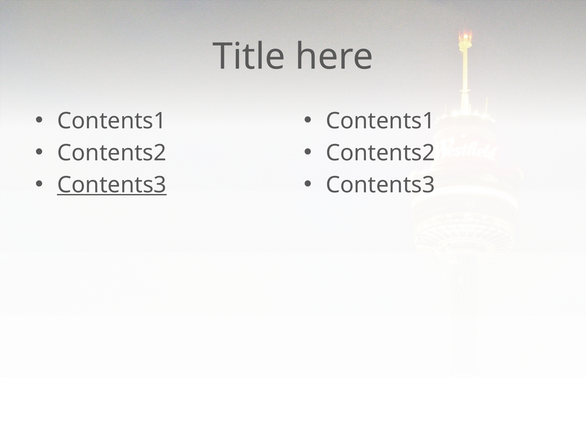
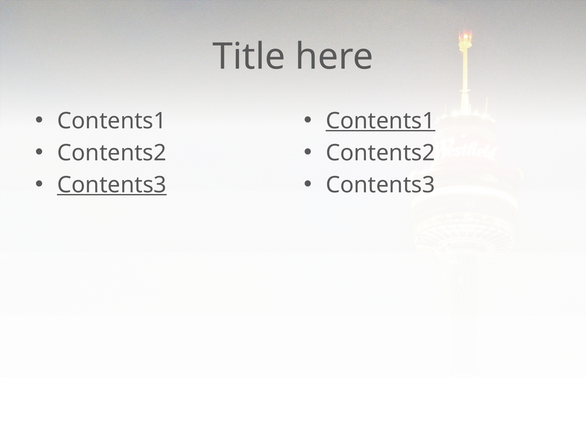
Contents1 underline: none -> present (380, 121)
